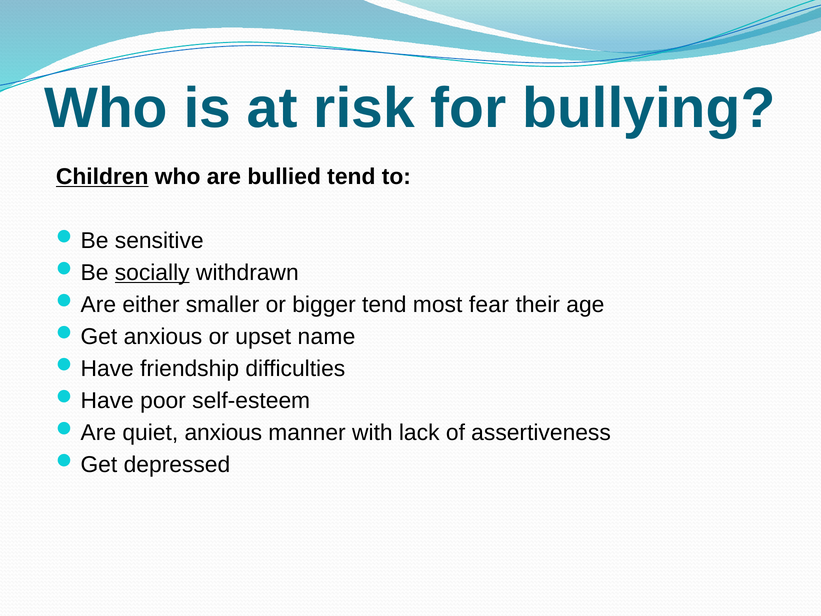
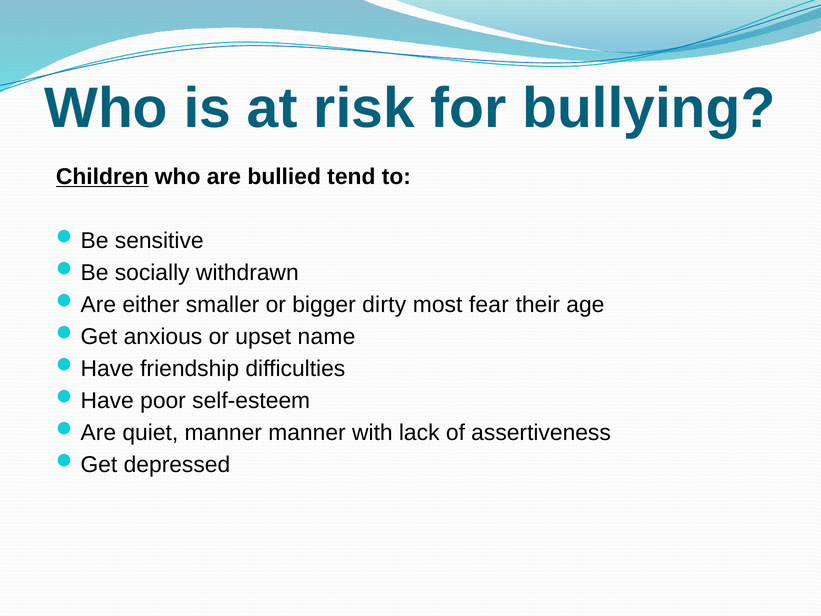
socially underline: present -> none (152, 273)
bigger tend: tend -> dirty (384, 305)
quiet anxious: anxious -> manner (223, 432)
